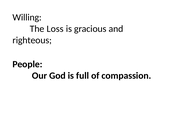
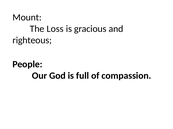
Willing: Willing -> Mount (27, 17)
